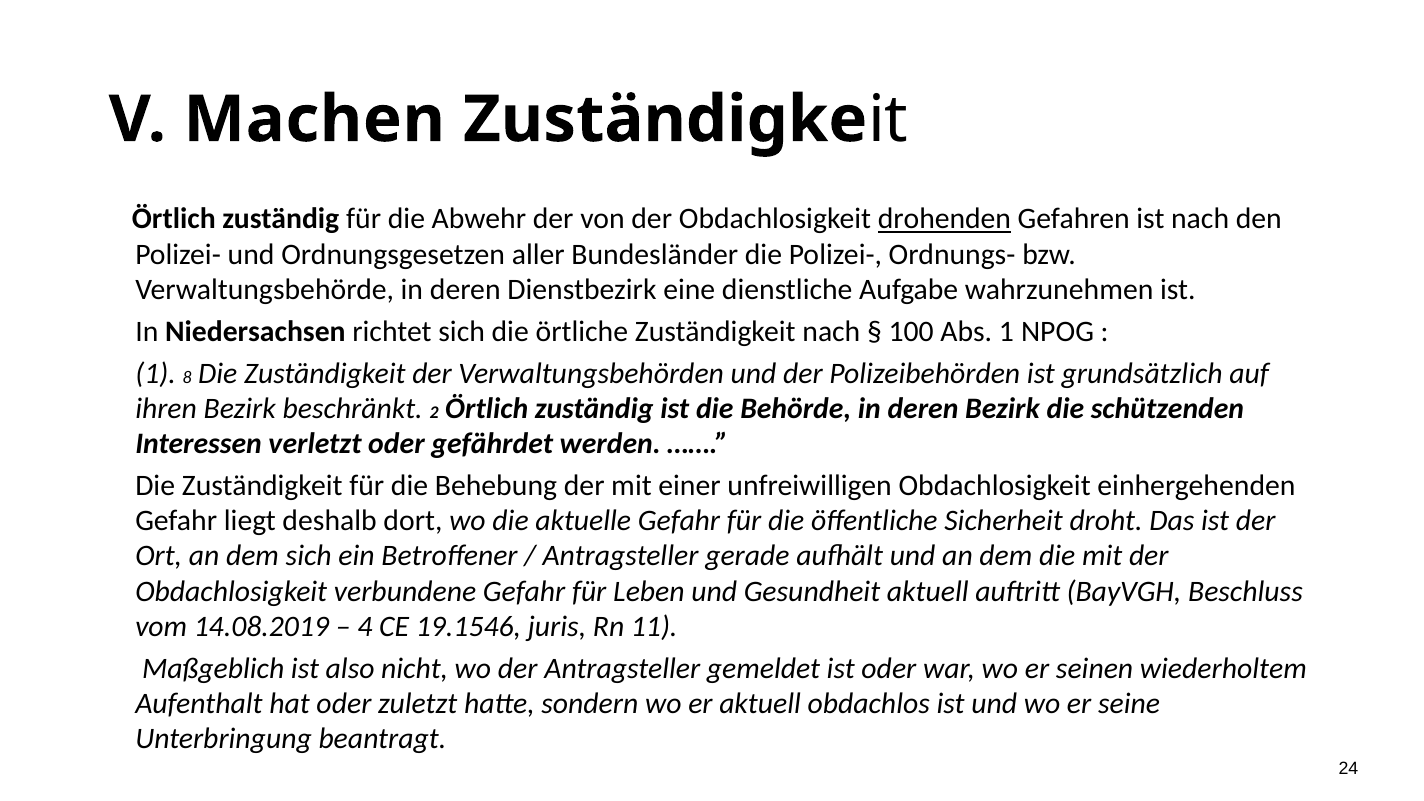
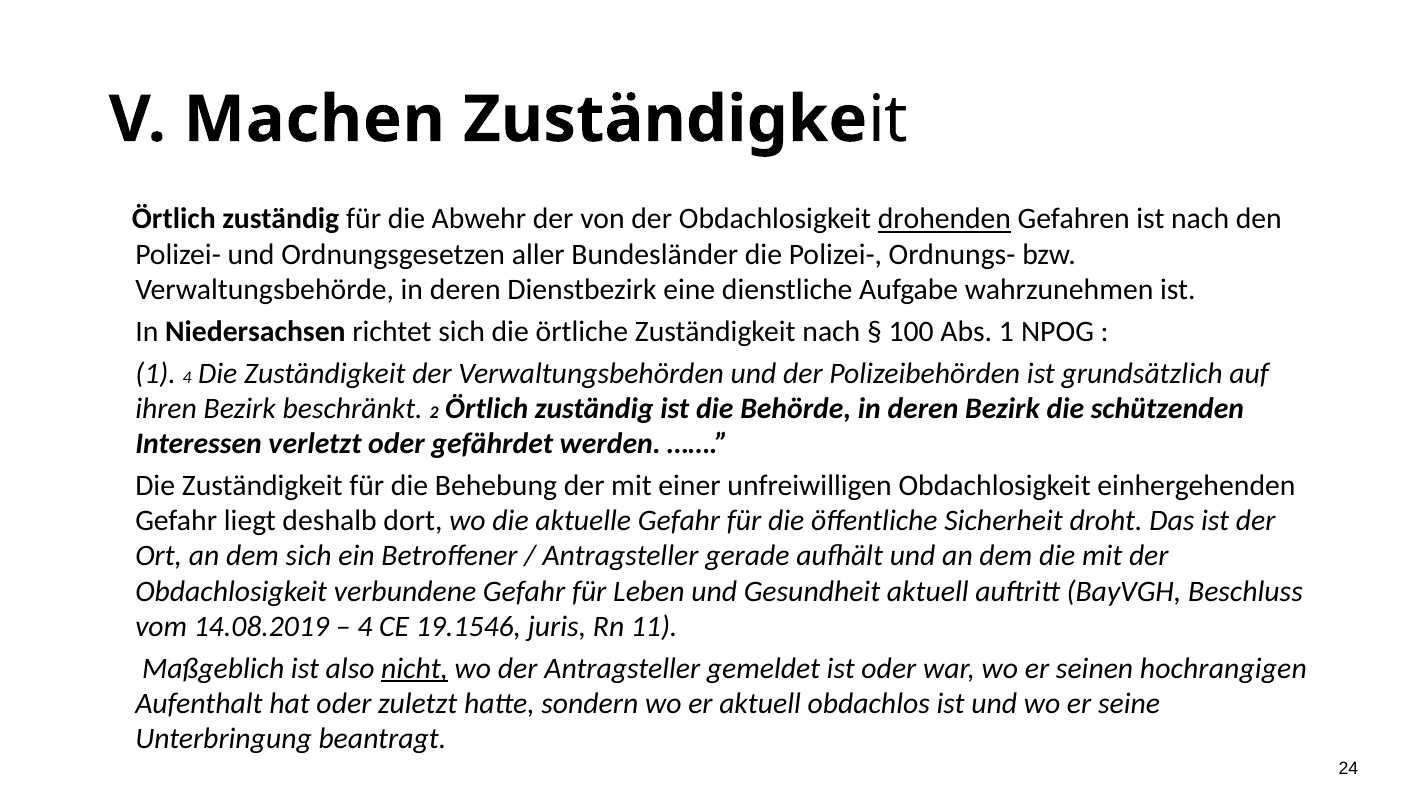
1 8: 8 -> 4 (187, 377)
nicht underline: none -> present (415, 668)
wiederholtem: wiederholtem -> hochrangigen (1223, 668)
